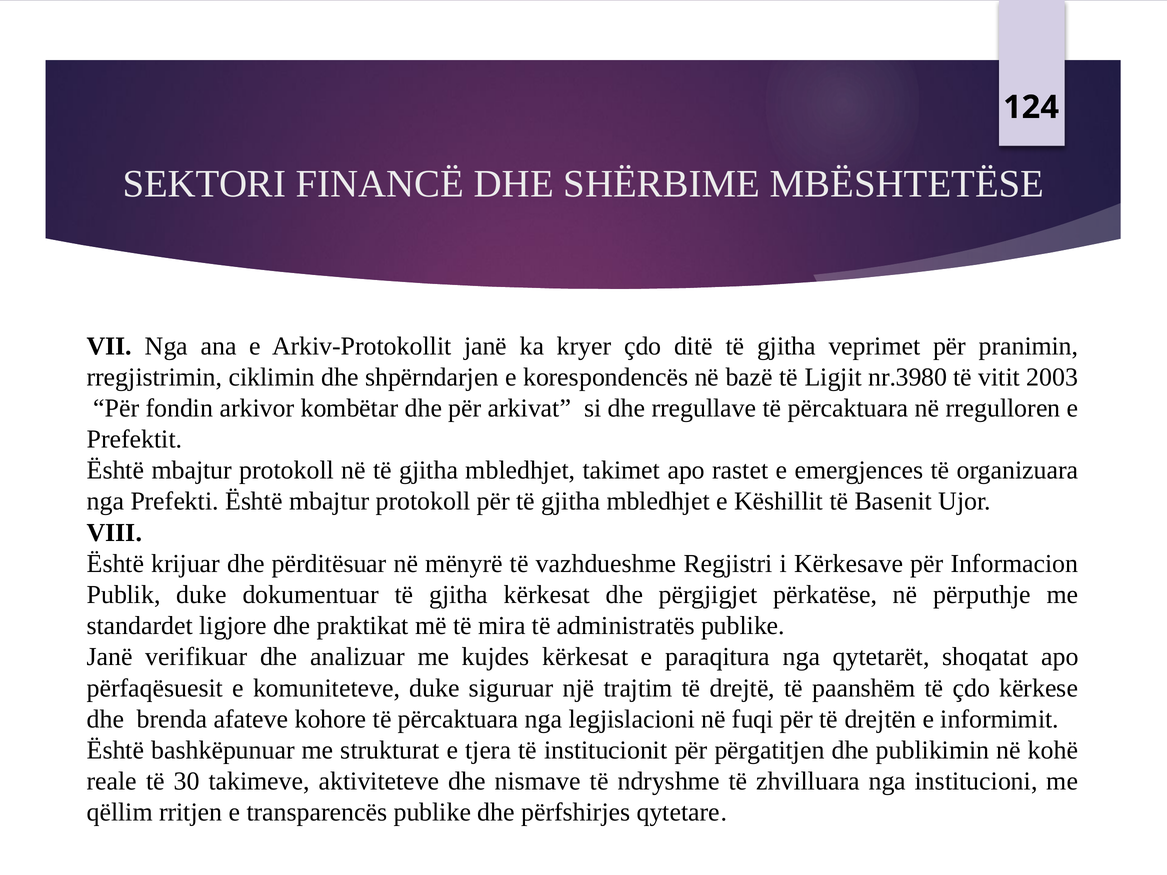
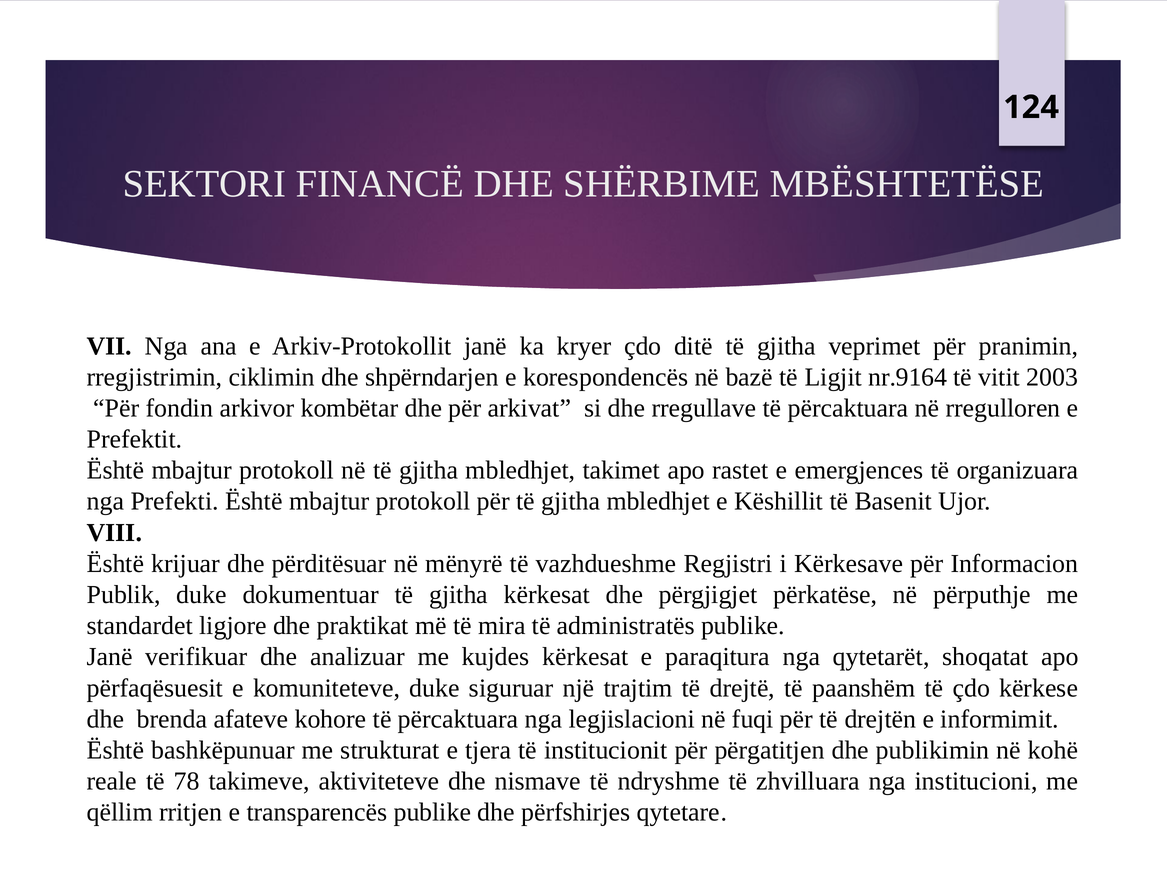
nr.3980: nr.3980 -> nr.9164 (908, 377)
30: 30 -> 78 (187, 782)
